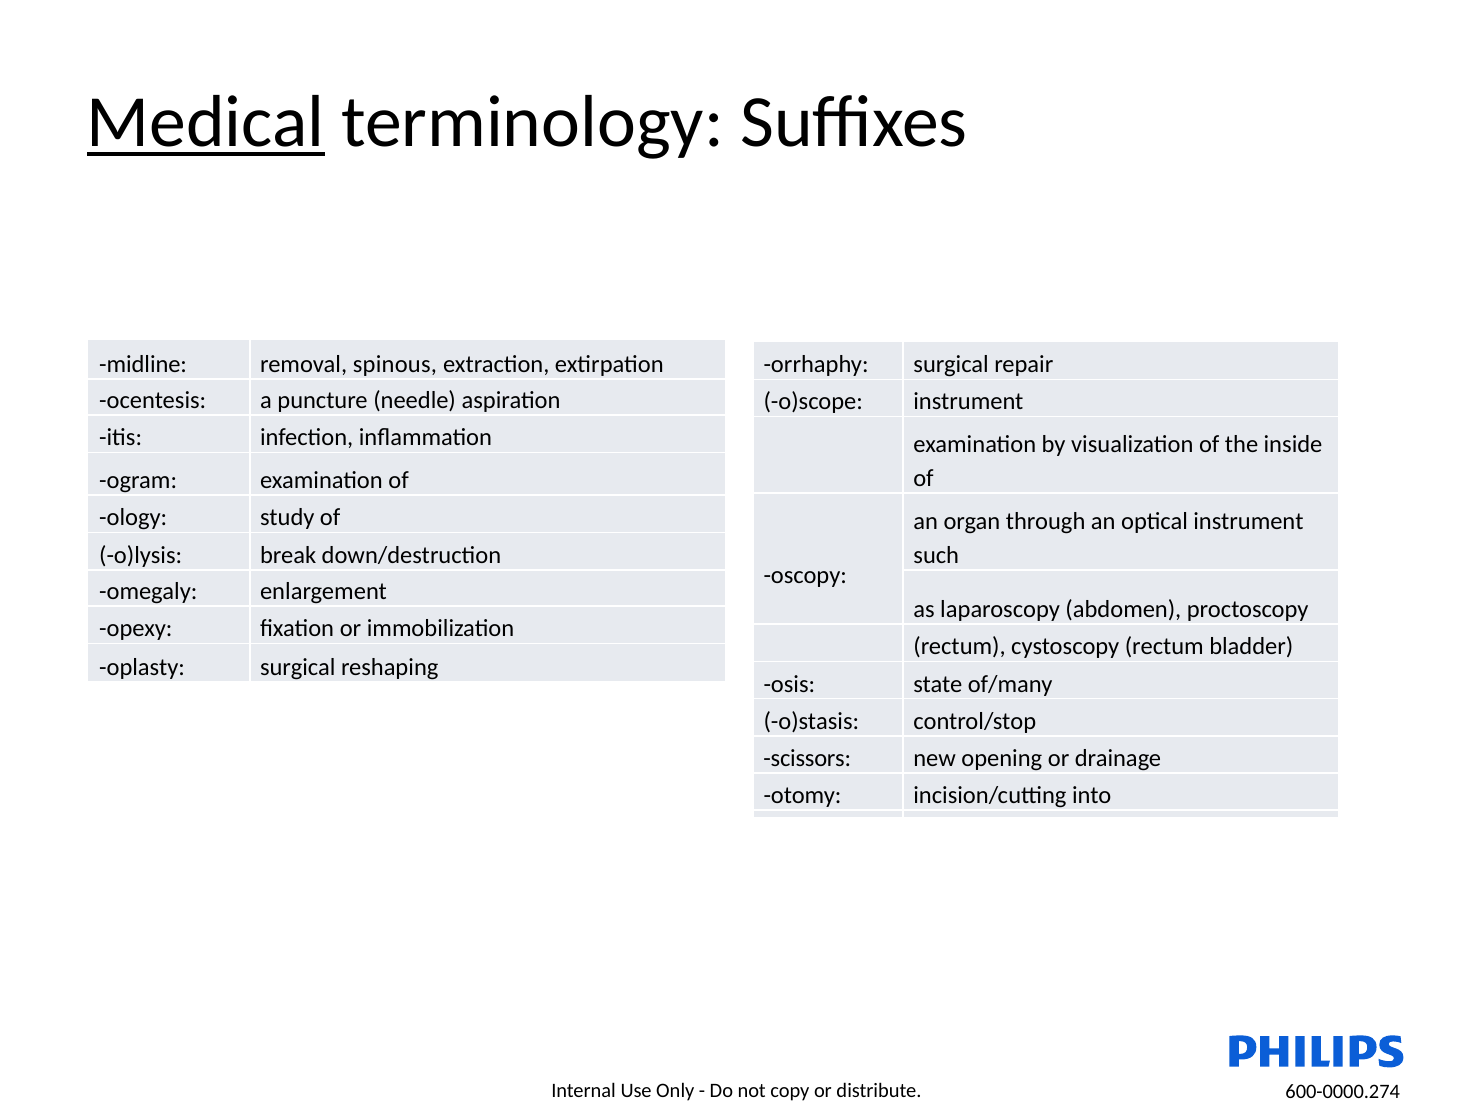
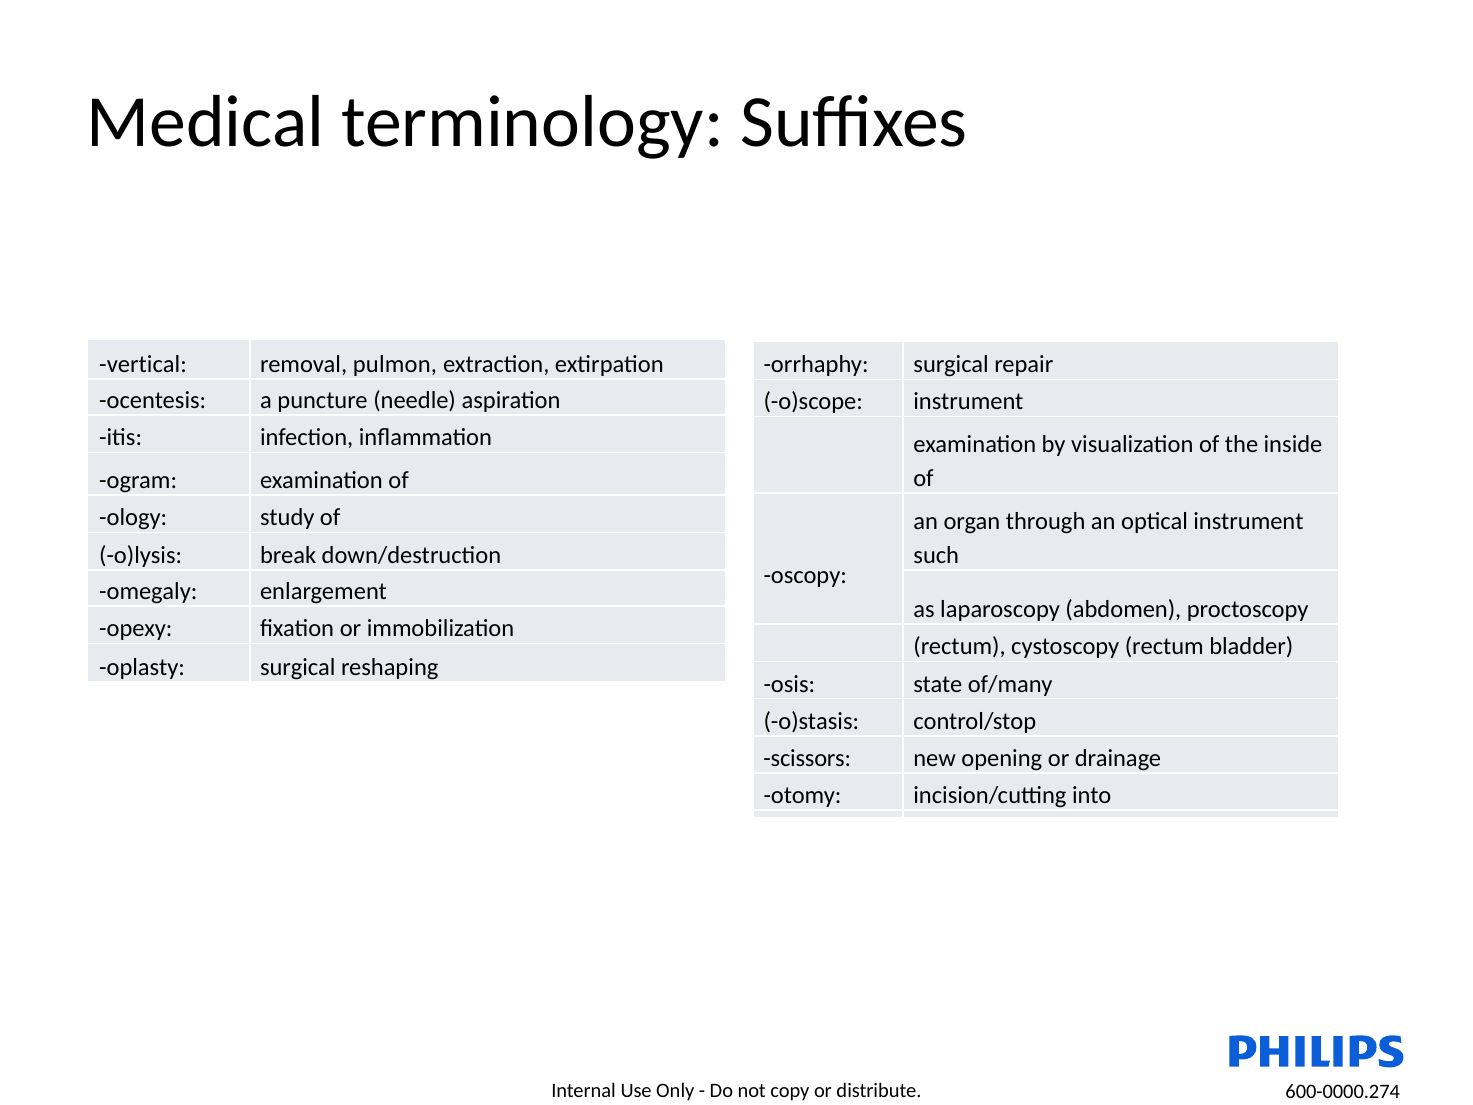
Medical underline: present -> none (206, 122)
midline: midline -> vertical (143, 364)
spinous: spinous -> pulmon (395, 364)
